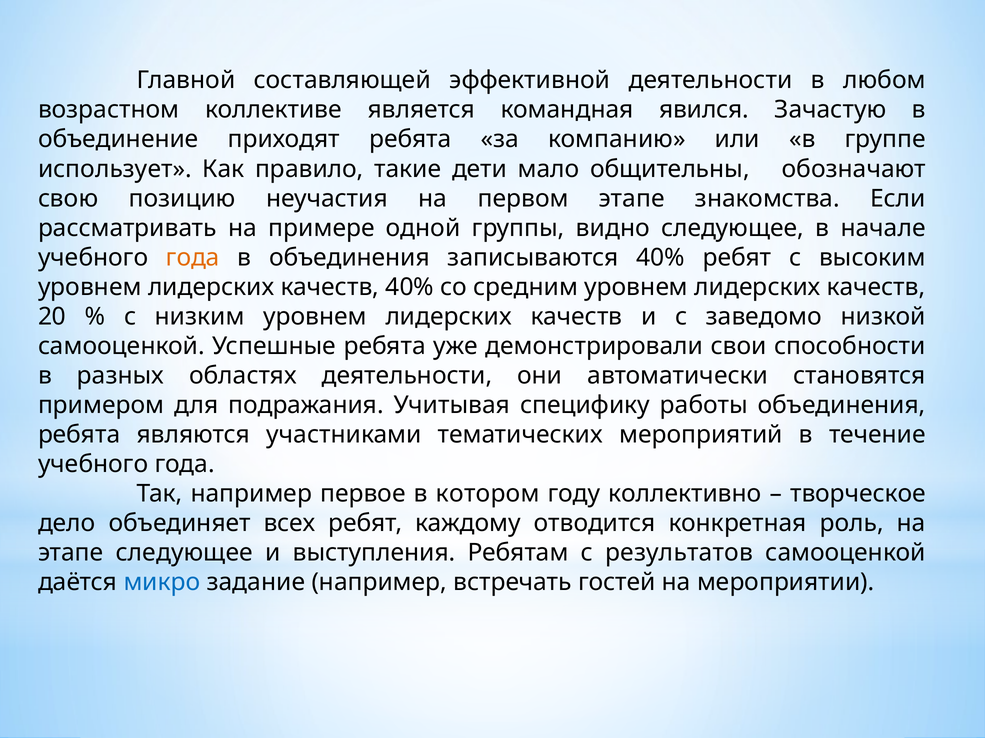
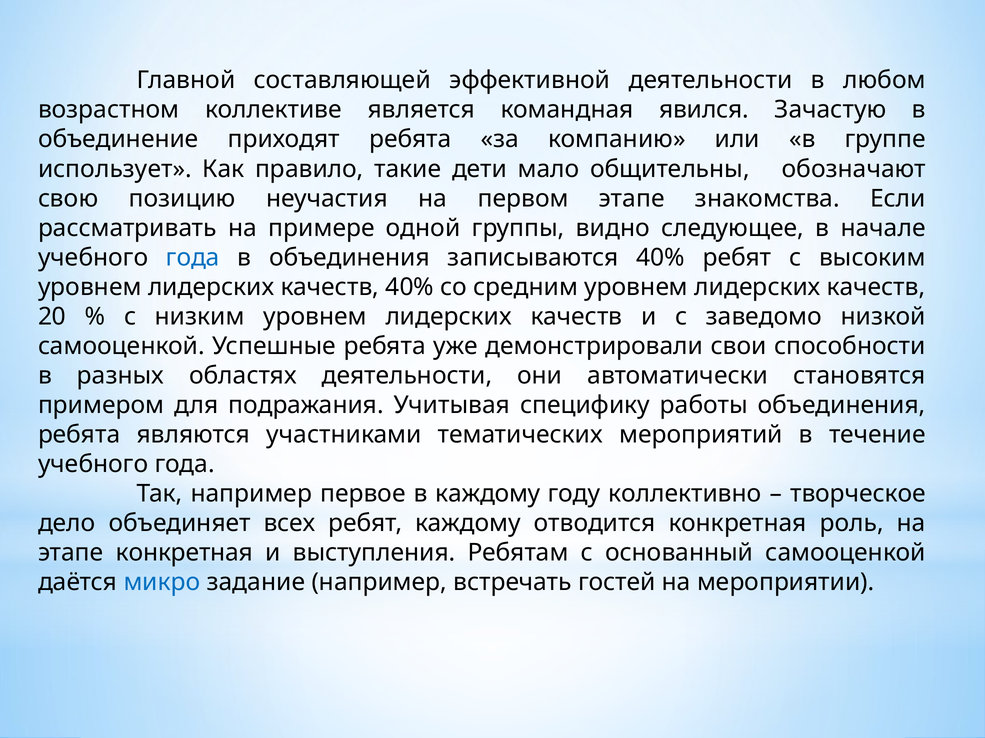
года colour: orange -> blue (193, 258)
в котором: котором -> каждому (488, 494)
этапе следующее: следующее -> конкретная (184, 553)
результатов: результатов -> основанный (679, 553)
